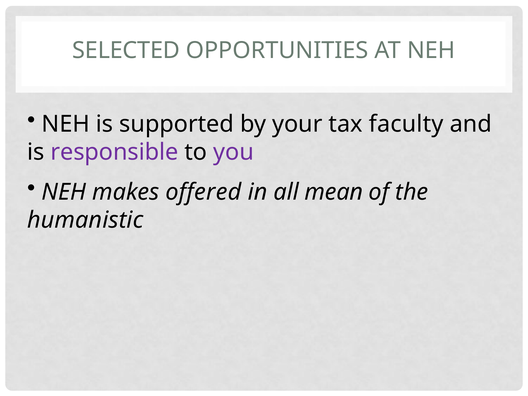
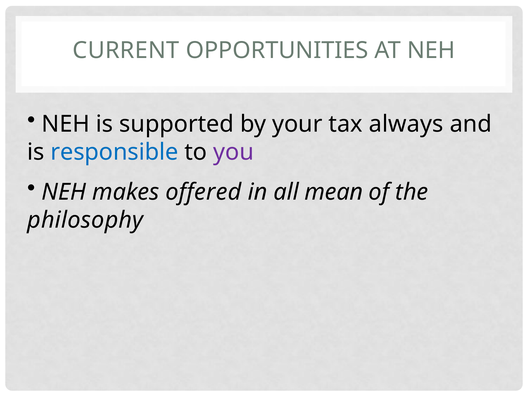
SELECTED: SELECTED -> CURRENT (126, 51)
faculty: faculty -> always (406, 124)
responsible colour: purple -> blue (115, 152)
humanistic: humanistic -> philosophy (85, 220)
